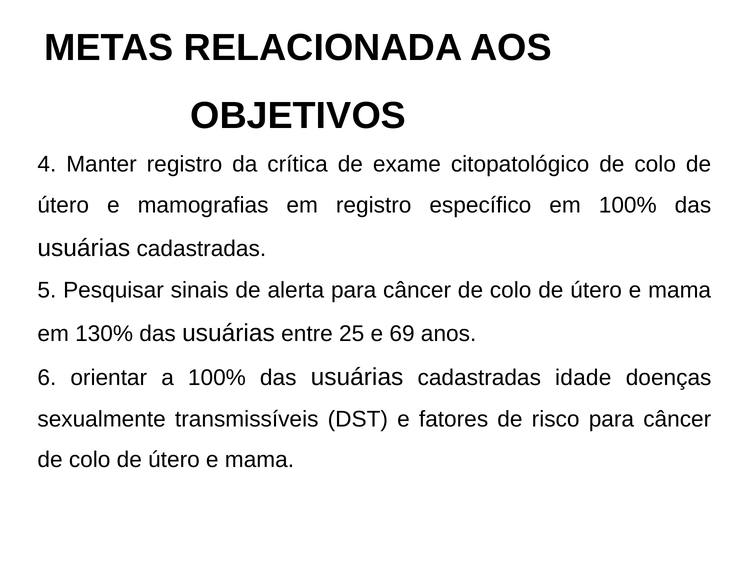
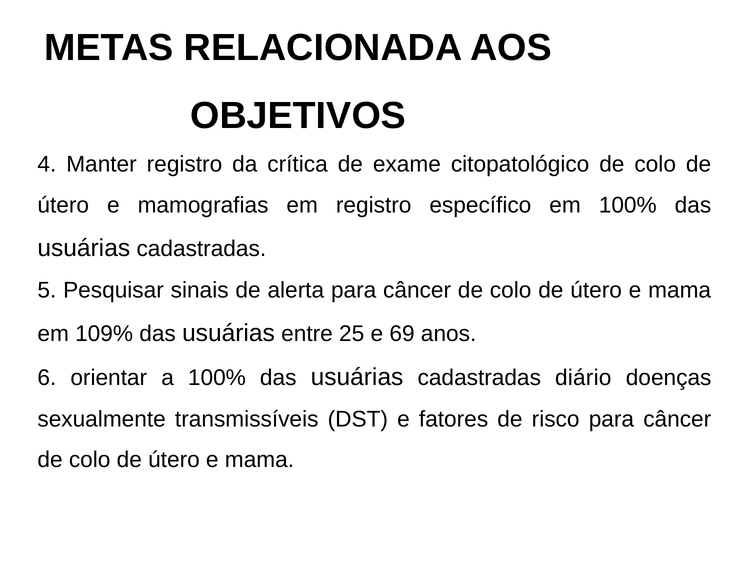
130%: 130% -> 109% (104, 334)
idade: idade -> diário (583, 378)
